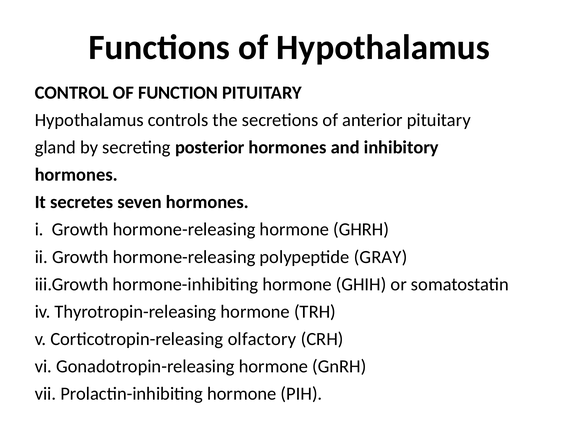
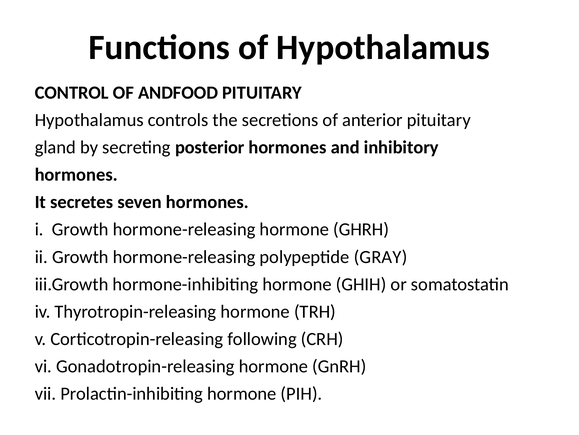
FUNCTION: FUNCTION -> ANDFOOD (178, 92)
olfactory: olfactory -> following (262, 338)
